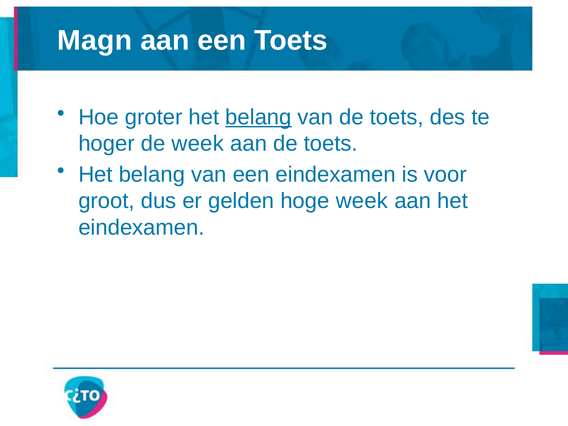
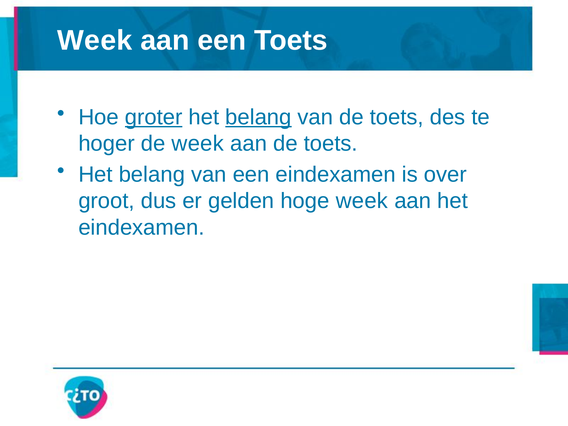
Magn: Magn -> Week (95, 41)
groter underline: none -> present (154, 117)
voor: voor -> over (445, 175)
